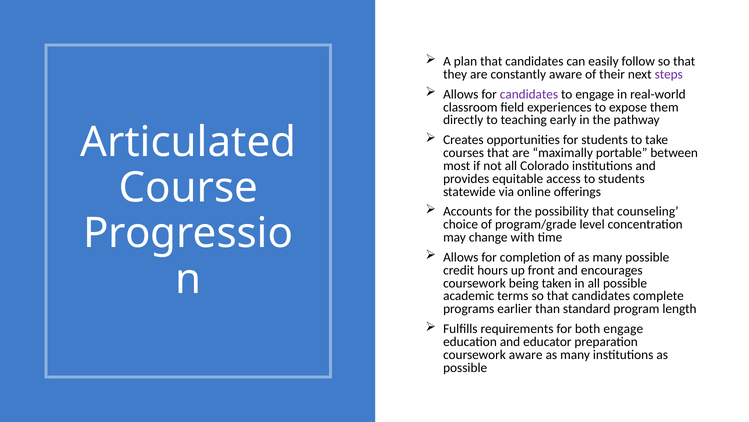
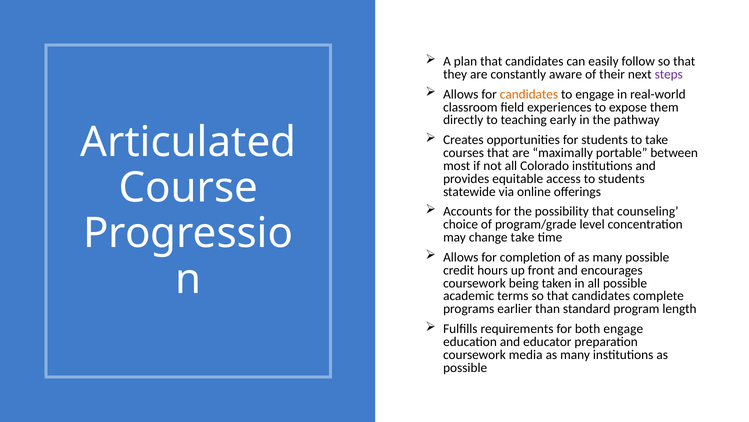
candidates colour: purple -> orange (529, 94)
change with: with -> take (523, 237)
coursework aware: aware -> media (526, 354)
